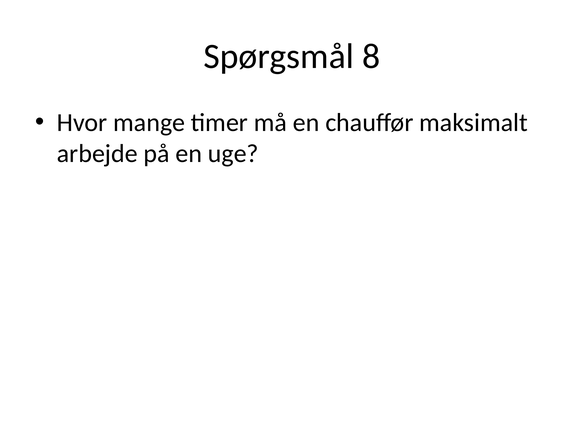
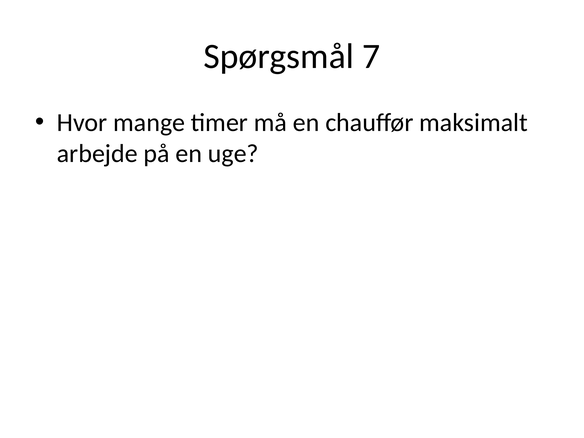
8: 8 -> 7 (371, 57)
